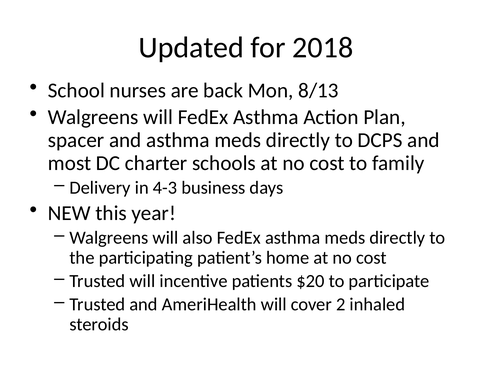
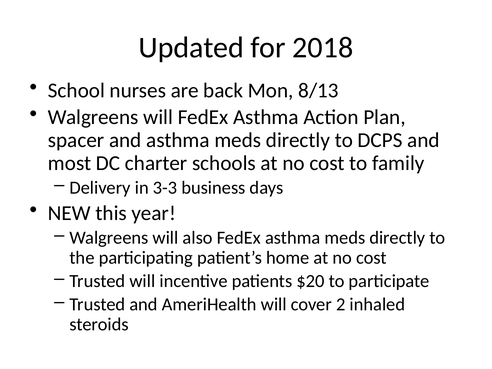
4-3: 4-3 -> 3-3 (165, 188)
